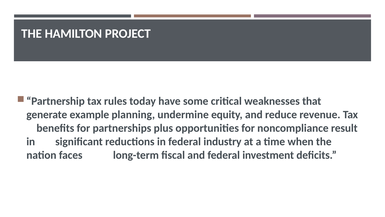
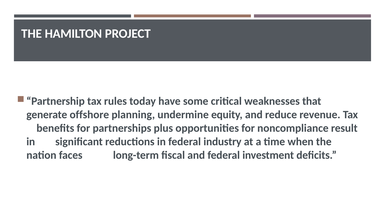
example: example -> offshore (89, 114)
